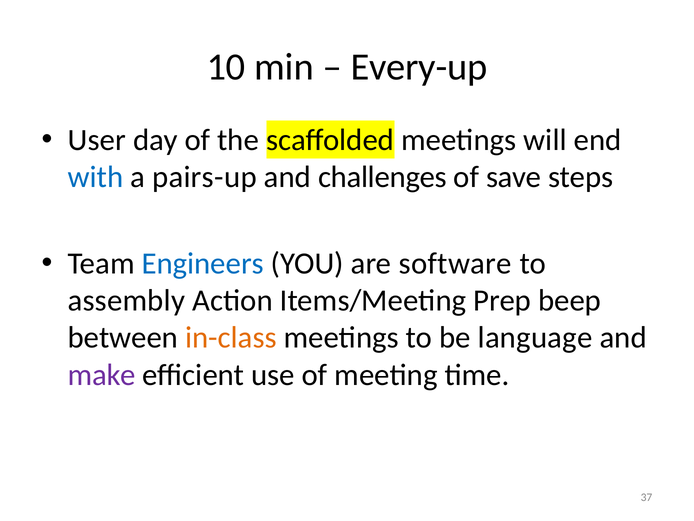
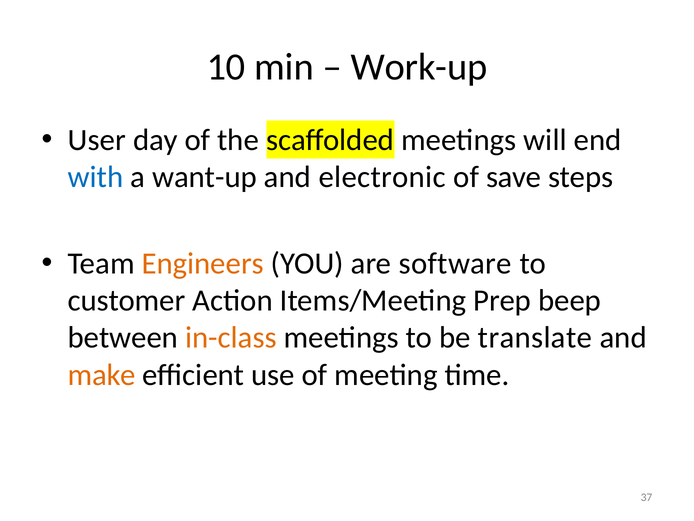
Every-up: Every-up -> Work-up (419, 67)
pairs-up: pairs-up -> want-up (205, 177)
challenges: challenges -> electronic (382, 177)
Engineers colour: blue -> orange (203, 263)
assembly: assembly -> customer (127, 300)
language: language -> translate (535, 337)
make colour: purple -> orange (102, 374)
